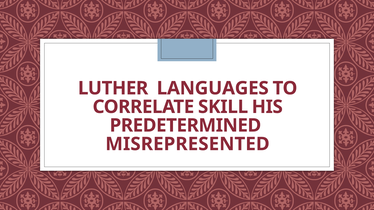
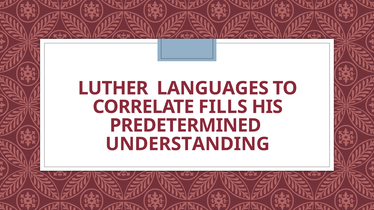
SKILL: SKILL -> FILLS (223, 107)
MISREPRESENTED: MISREPRESENTED -> UNDERSTANDING (188, 144)
